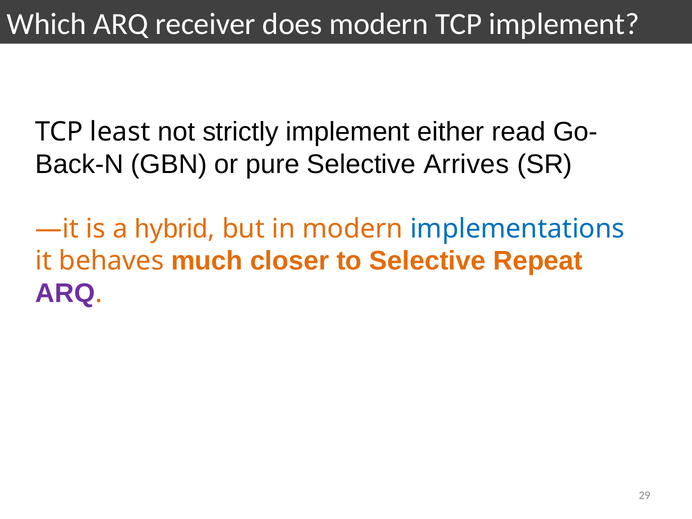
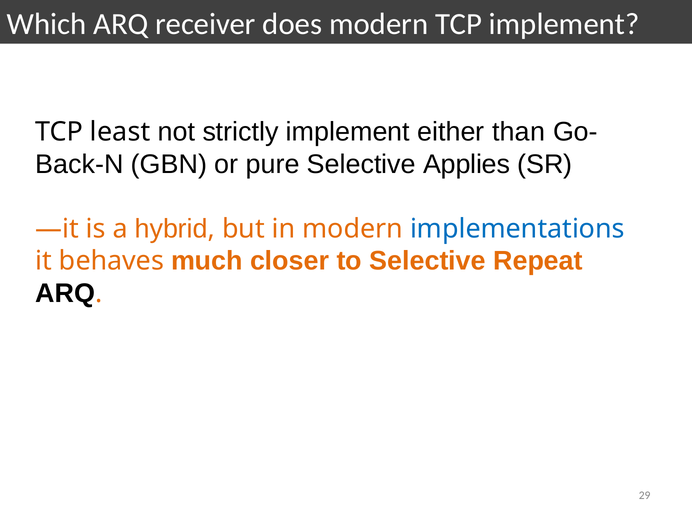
read: read -> than (519, 132)
Arrives: Arrives -> Applies (467, 164)
ARQ colour: purple -> black (65, 293)
